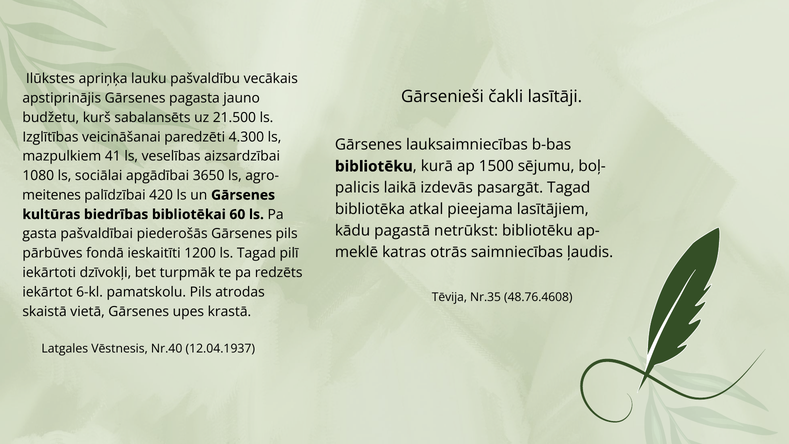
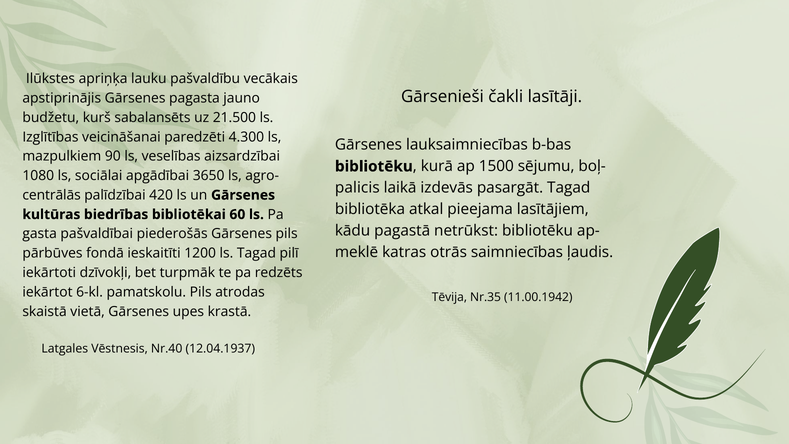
41: 41 -> 90 (113, 156)
meitenes: meitenes -> centrālās (52, 195)
48.76.4608: 48.76.4608 -> 11.00.1942 (538, 297)
